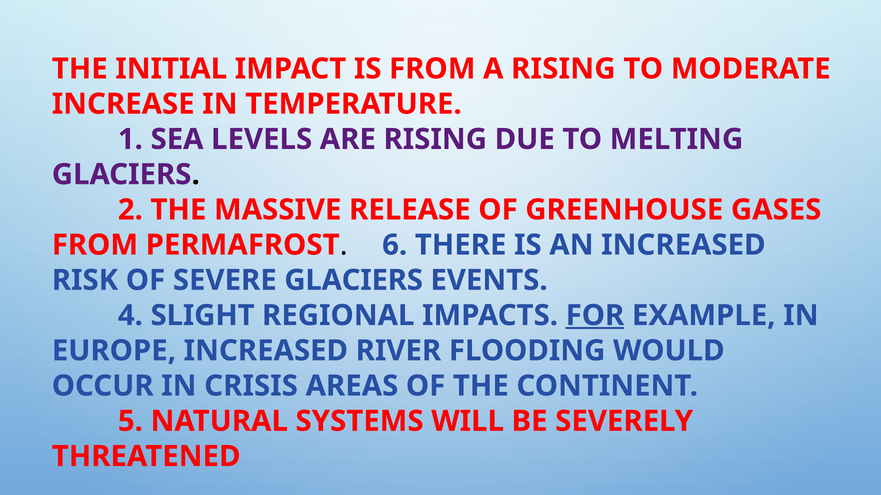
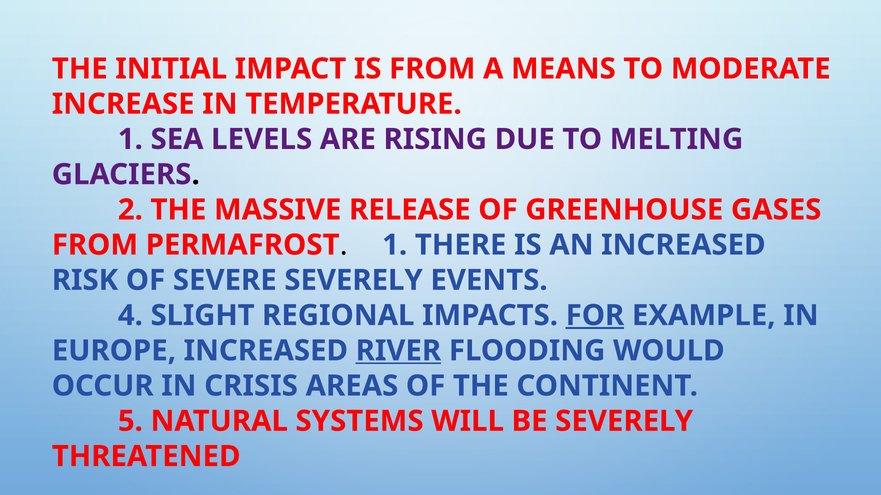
A RISING: RISING -> MEANS (563, 69)
6: 6 -> 1 (395, 245)
SEVERE GLACIERS: GLACIERS -> SEVERELY (354, 280)
RIVER underline: none -> present (398, 351)
